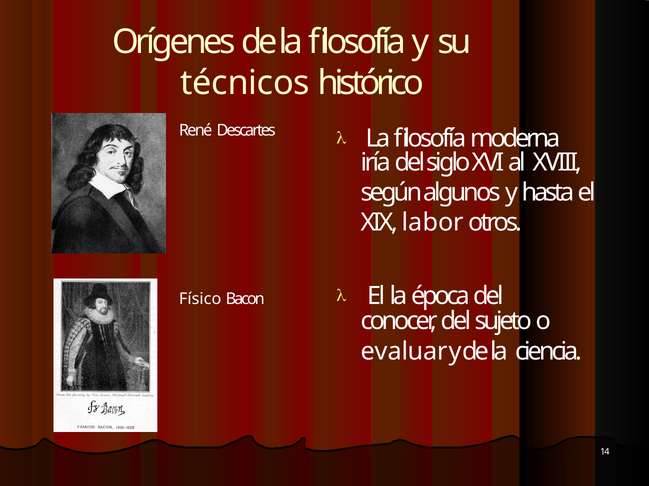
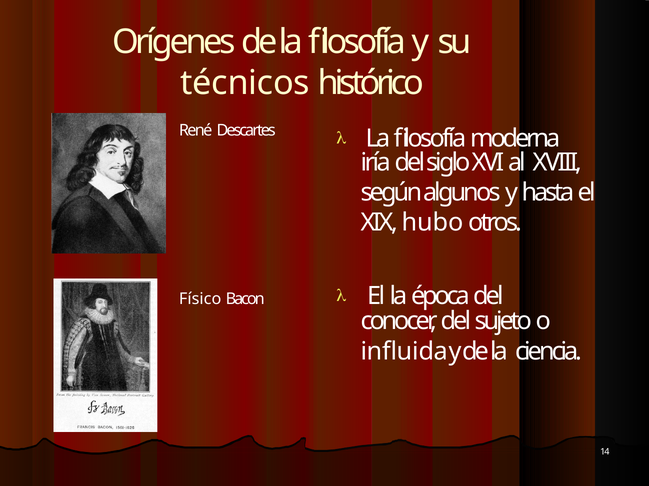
labor: labor -> hubo (433, 223)
evaluar: evaluar -> influida (404, 352)
